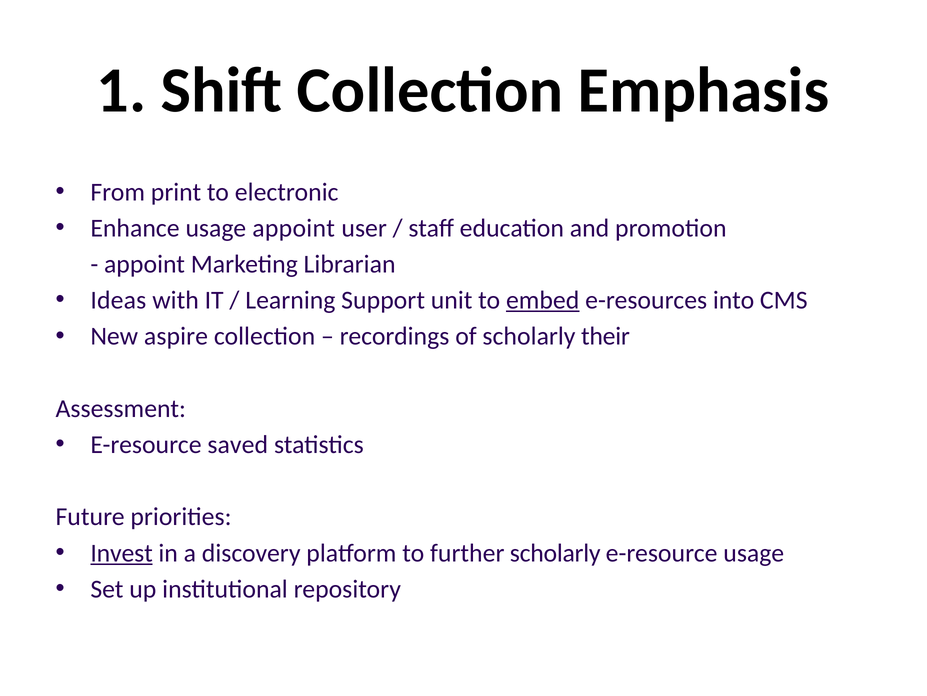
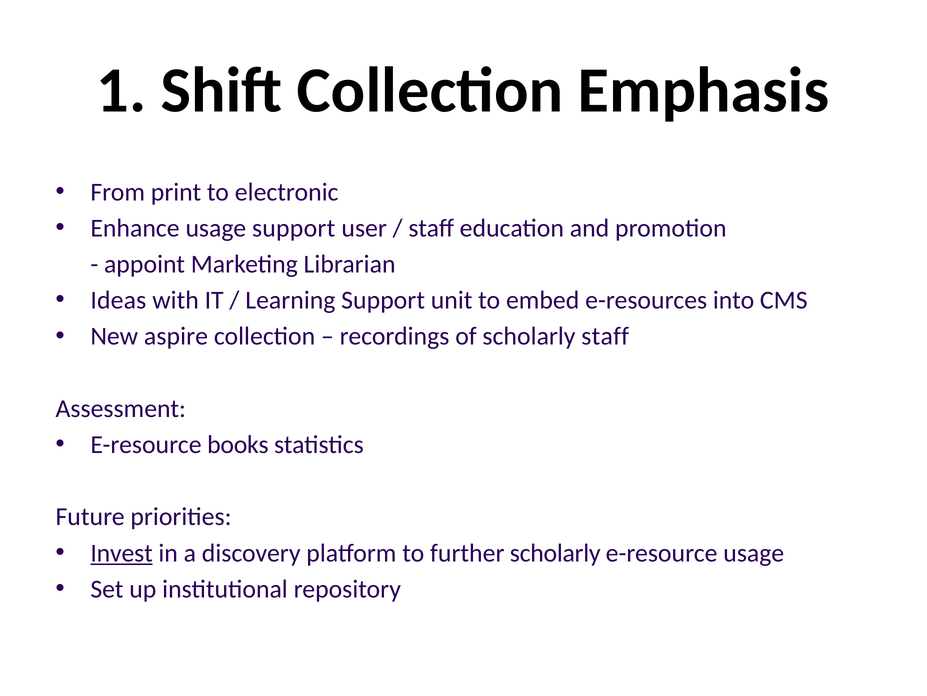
usage appoint: appoint -> support (294, 228)
embed underline: present -> none (543, 300)
scholarly their: their -> staff (605, 336)
saved: saved -> books (238, 444)
